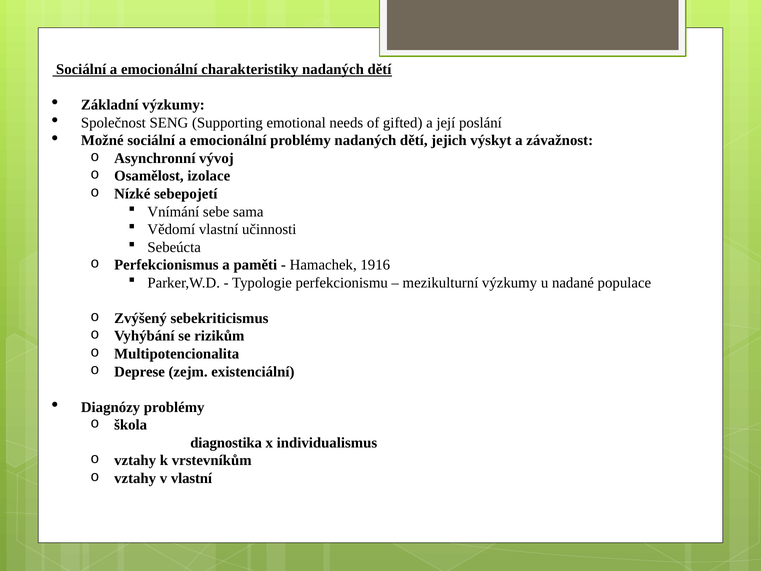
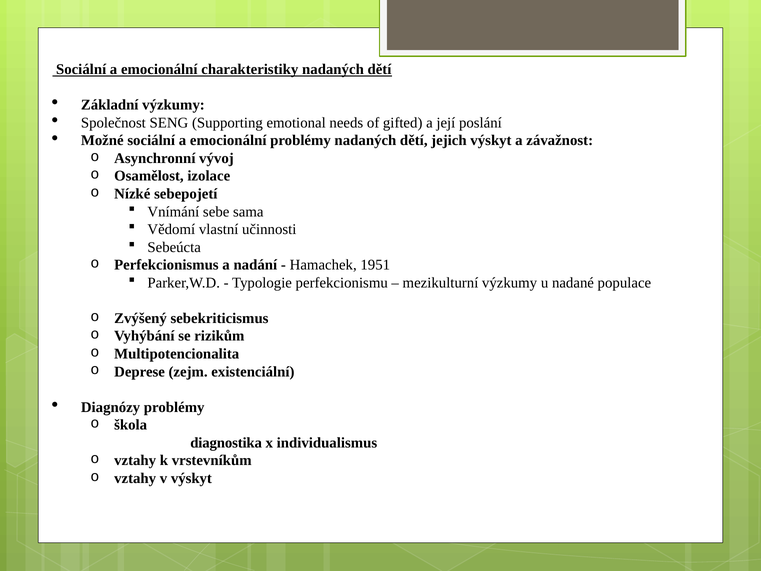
paměti: paměti -> nadání (255, 265)
1916: 1916 -> 1951 (375, 265)
v vlastní: vlastní -> výskyt (191, 478)
